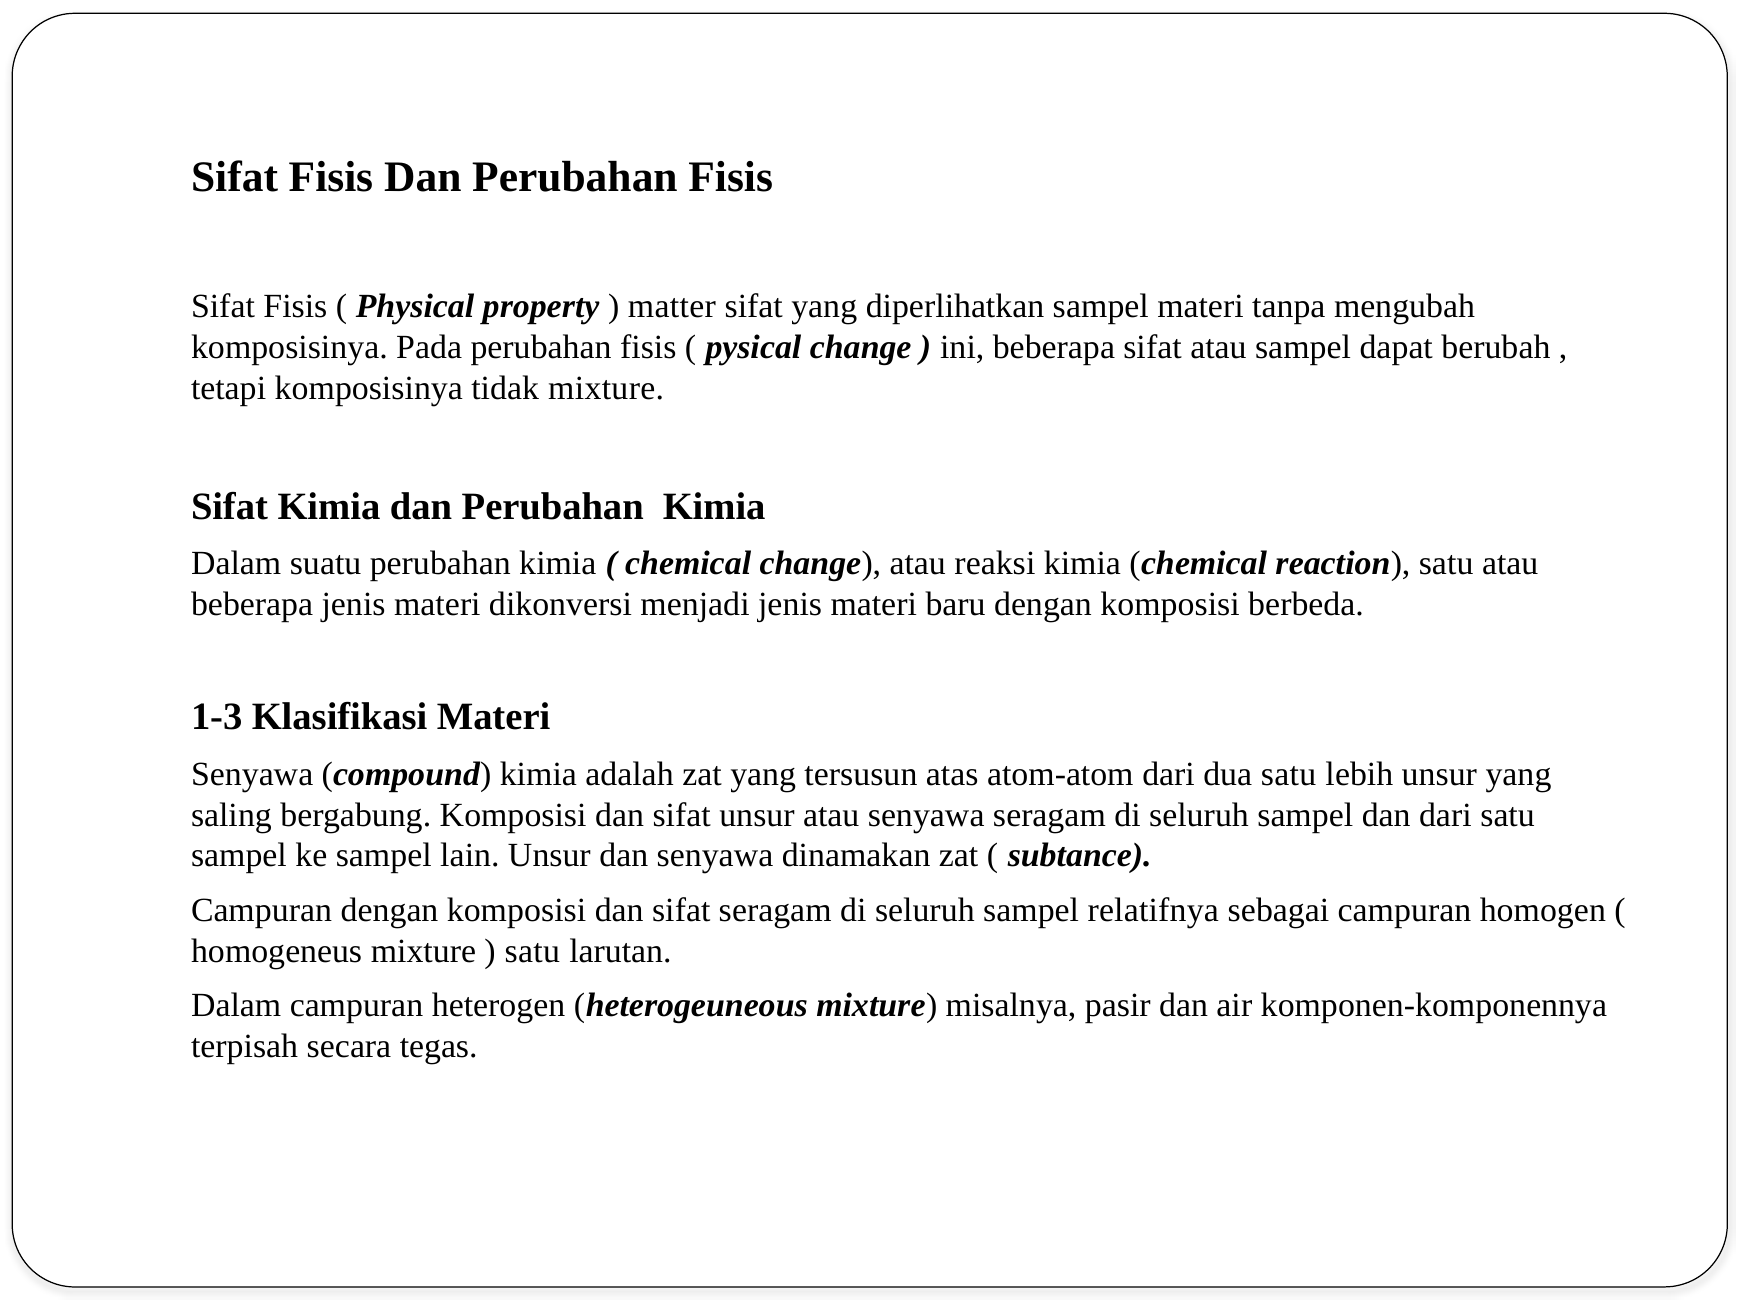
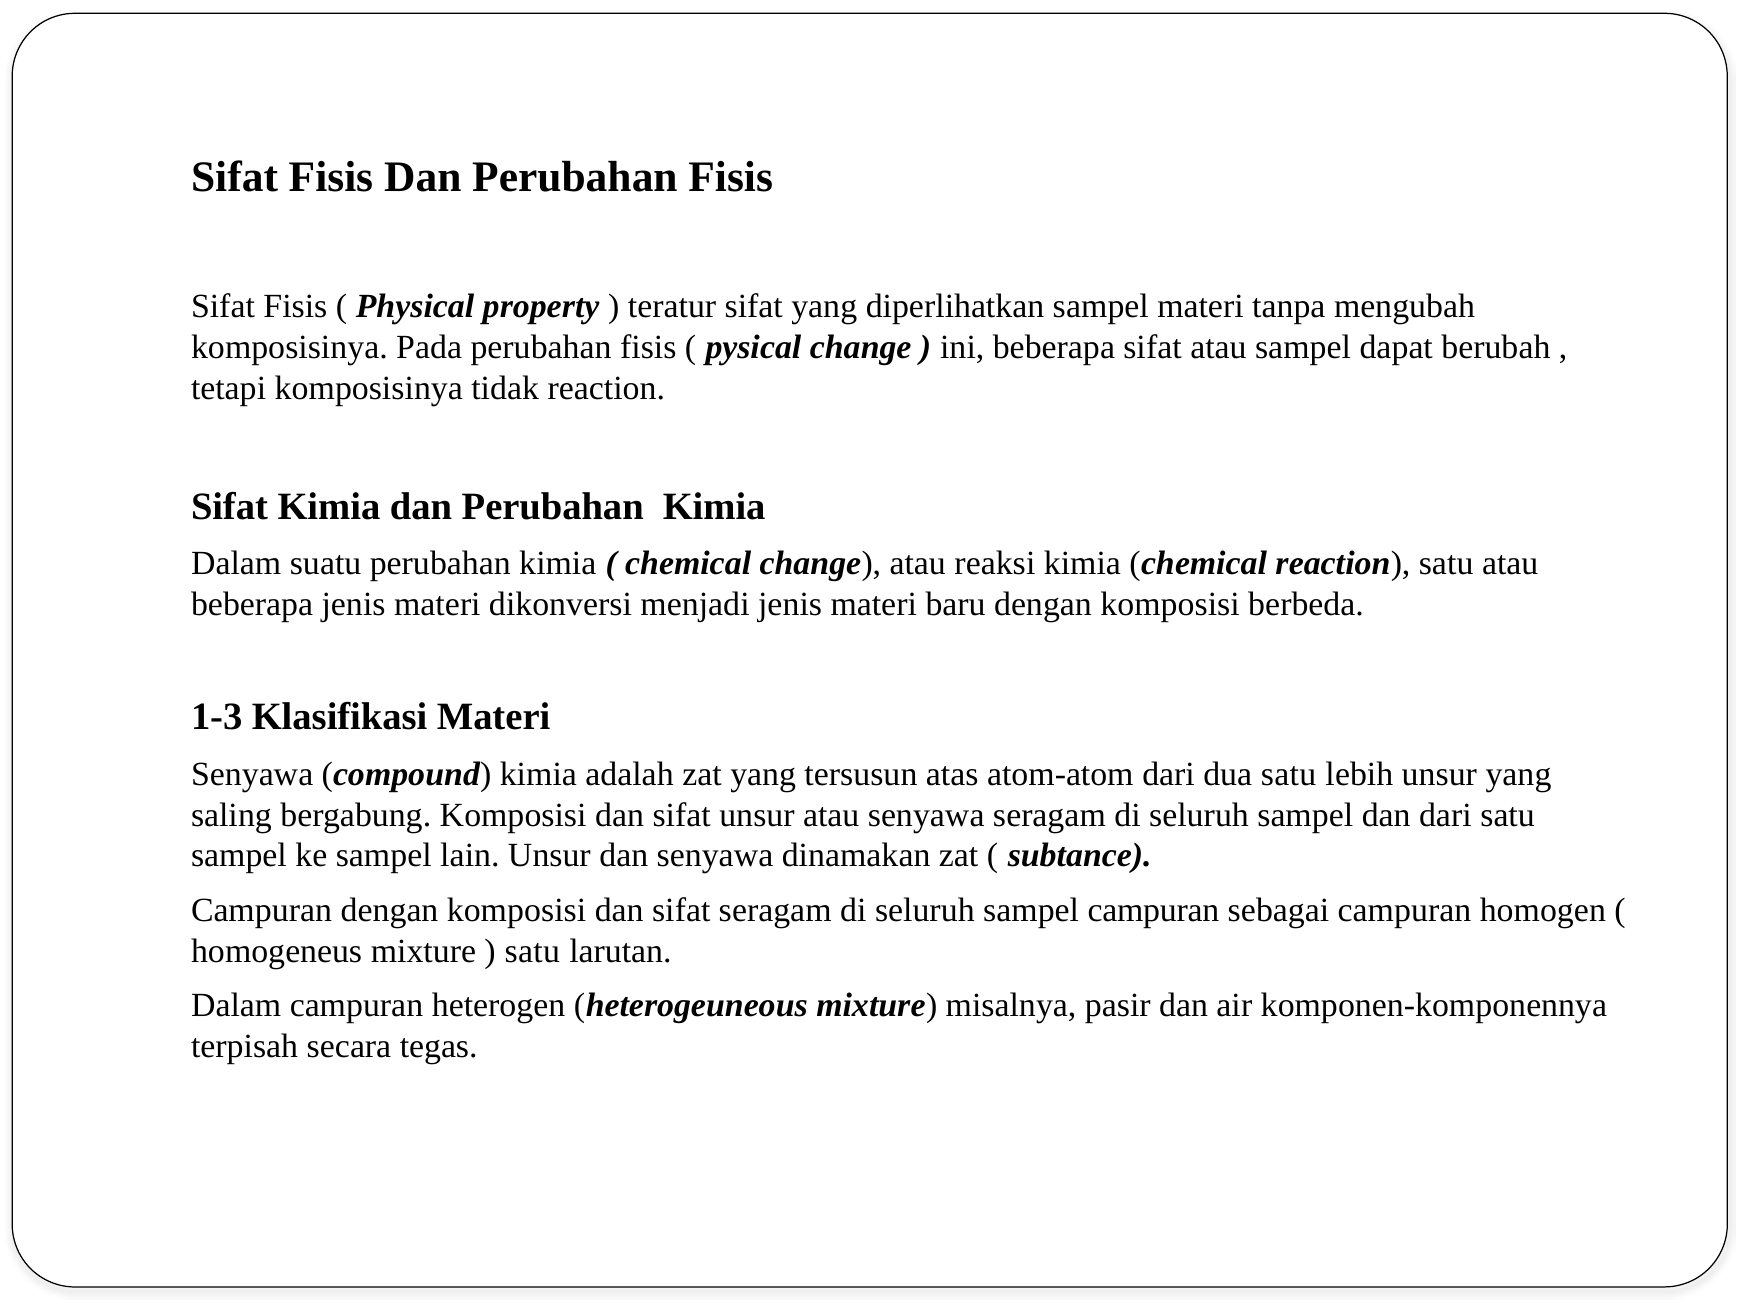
matter: matter -> teratur (672, 307)
tidak mixture: mixture -> reaction (606, 388)
sampel relatifnya: relatifnya -> campuran (1153, 910)
